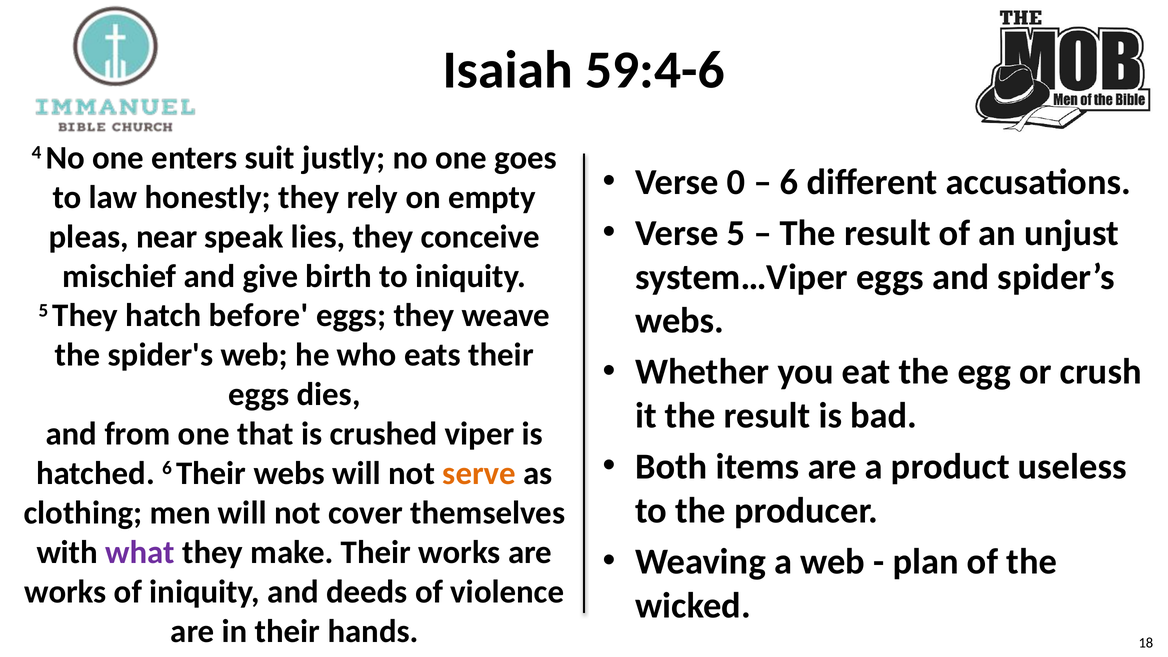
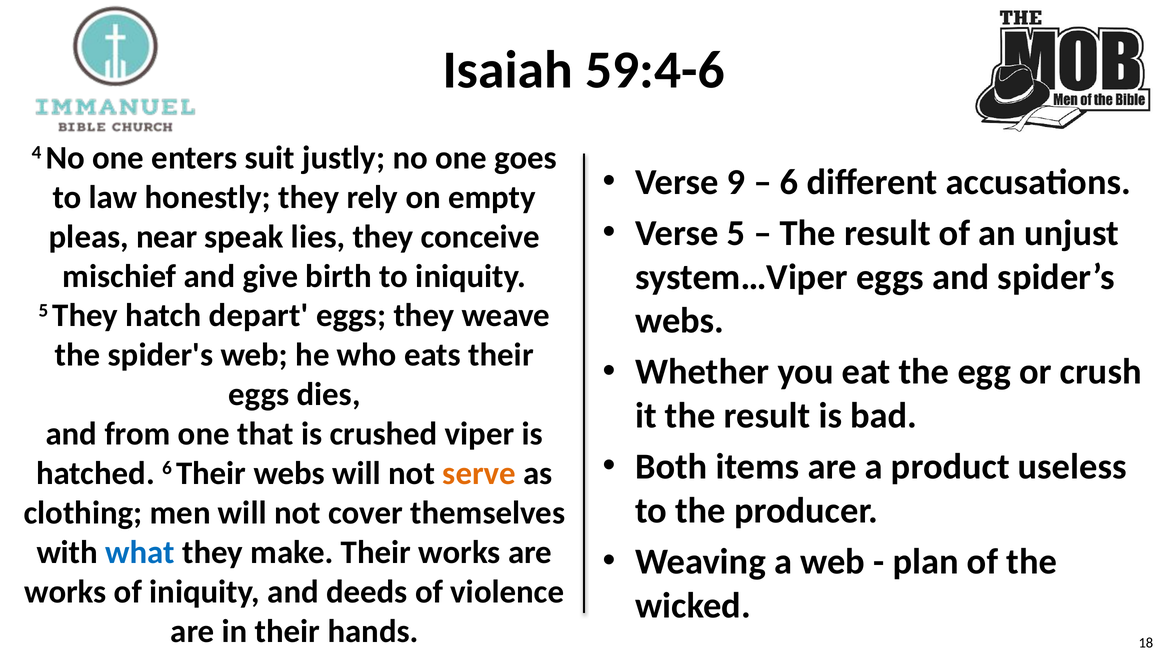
0: 0 -> 9 (736, 182)
before: before -> depart (259, 316)
what colour: purple -> blue (140, 552)
